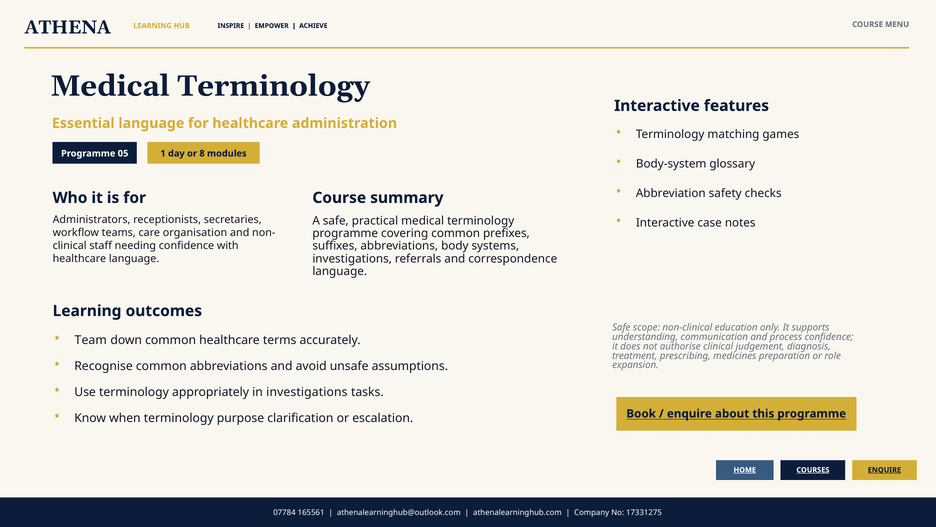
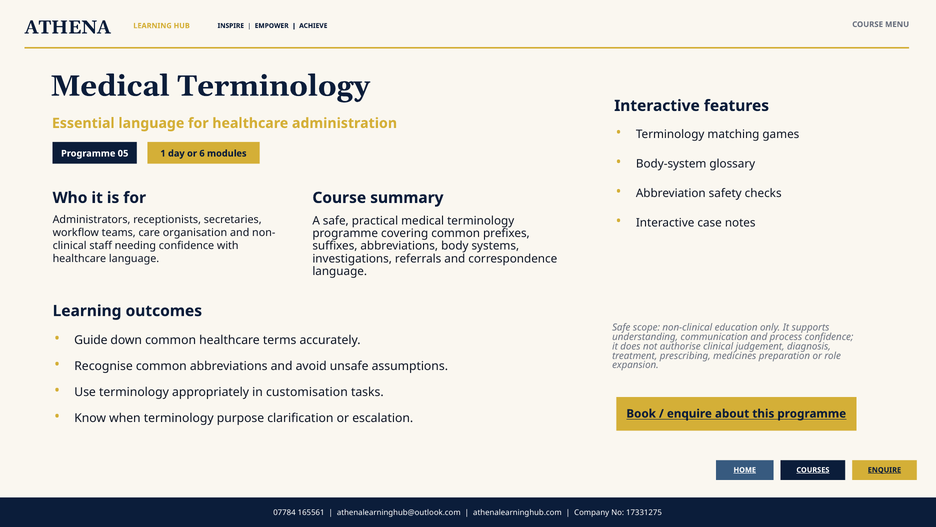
8: 8 -> 6 (202, 153)
Team: Team -> Guide (91, 340)
in investigations: investigations -> customisation (307, 392)
